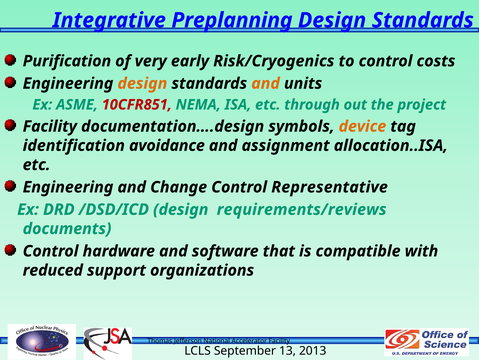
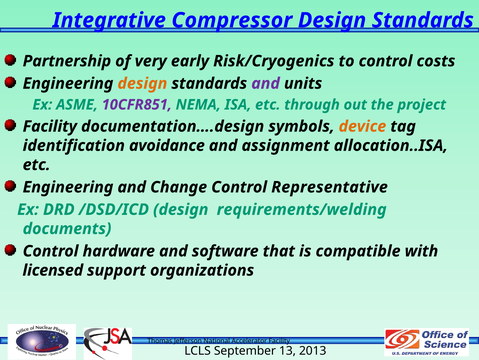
Preplanning: Preplanning -> Compressor (232, 20)
Purification: Purification -> Partnership (67, 61)
and colour: orange -> purple (266, 83)
10CFR851 colour: red -> purple (137, 104)
requirements/reviews: requirements/reviews -> requirements/welding (302, 209)
reduced: reduced -> licensed (53, 270)
